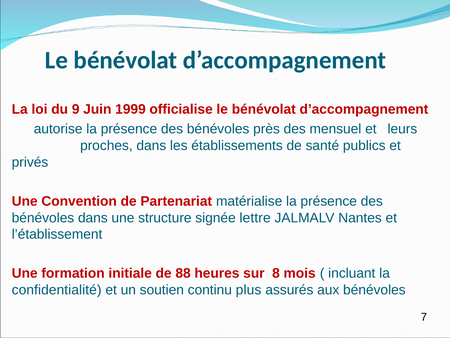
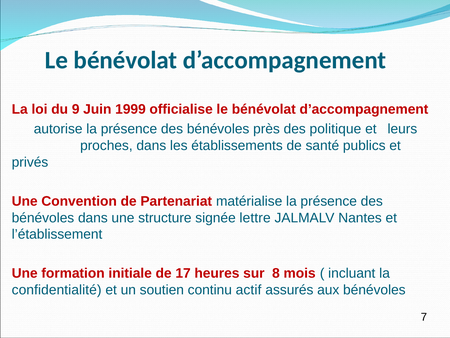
mensuel: mensuel -> politique (335, 129)
88: 88 -> 17 (183, 273)
plus: plus -> actif (249, 290)
